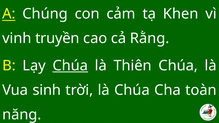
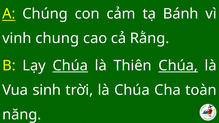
Khen: Khen -> Bánh (181, 14)
truyền: truyền -> chung (57, 38)
Chúa underline: none -> present (178, 66)
